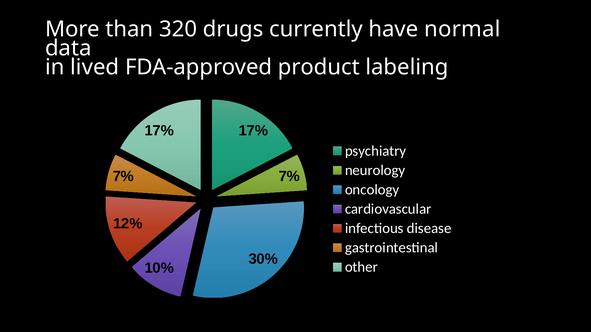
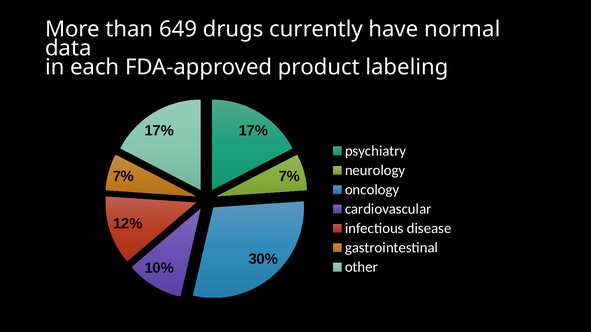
320: 320 -> 649 (178, 29)
lived: lived -> each (95, 67)
